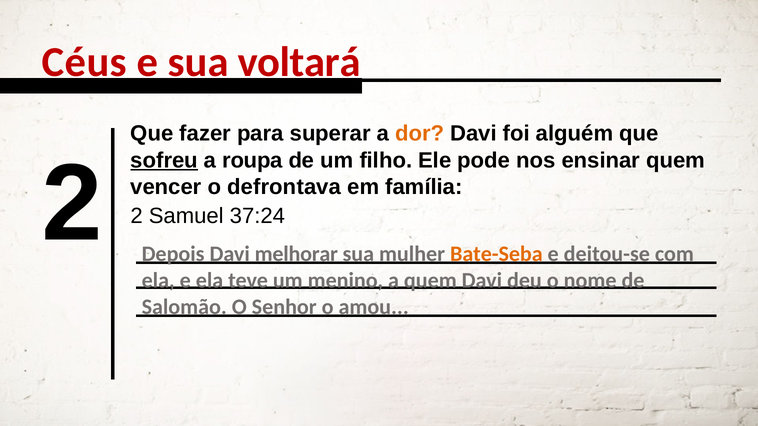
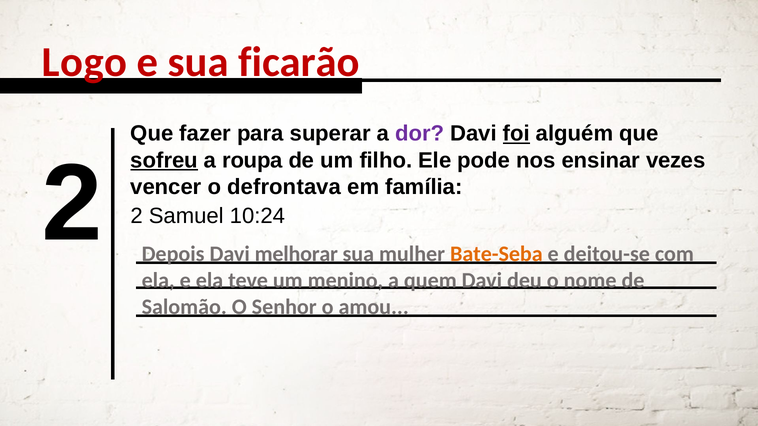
Céus: Céus -> Logo (84, 62)
voltará: voltará -> ficarão (299, 62)
dor colour: orange -> purple (420, 134)
foi underline: none -> present (516, 134)
ensinar quem: quem -> vezes (676, 160)
37:24: 37:24 -> 10:24 (257, 216)
